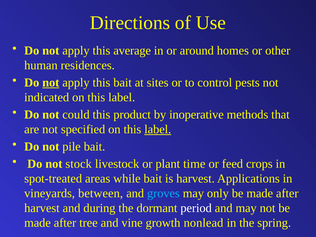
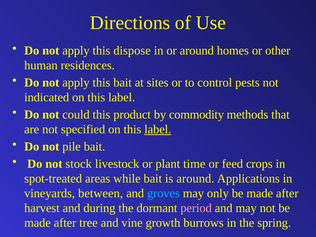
average: average -> dispose (132, 51)
not underline: present -> none (51, 83)
inoperative: inoperative -> commodity (196, 115)
is harvest: harvest -> around (195, 179)
period colour: white -> pink (196, 208)
nonlead: nonlead -> burrows (204, 223)
